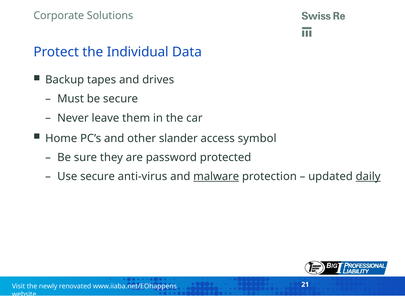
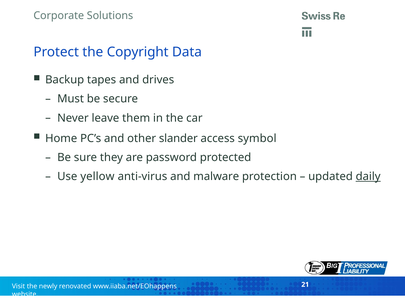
Individual: Individual -> Copyright (138, 52)
Use secure: secure -> yellow (97, 176)
malware underline: present -> none (216, 176)
